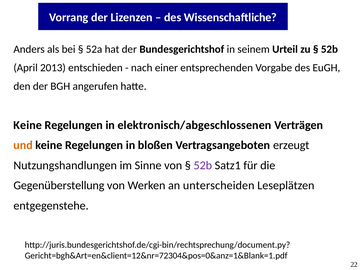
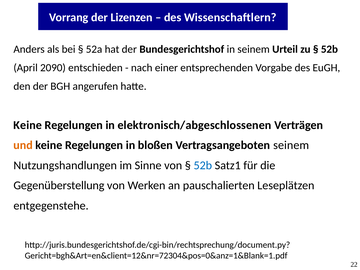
Wissenschaftliche: Wissenschaftliche -> Wissenschaftlern (230, 17)
2013: 2013 -> 2090 (53, 68)
Vertragsangeboten erzeugt: erzeugt -> seinem (291, 145)
52b colour: purple -> blue (203, 165)
unterscheiden: unterscheiden -> pauschalierten (219, 186)
